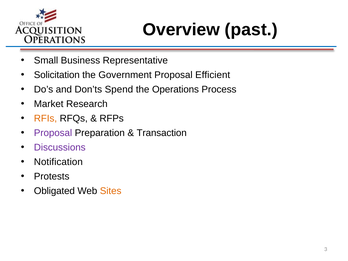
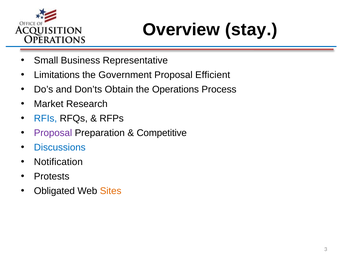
past: past -> stay (251, 30)
Solicitation: Solicitation -> Limitations (57, 75)
Spend: Spend -> Obtain (119, 89)
RFIs colour: orange -> blue (45, 118)
Transaction: Transaction -> Competitive (162, 133)
Discussions colour: purple -> blue (60, 147)
